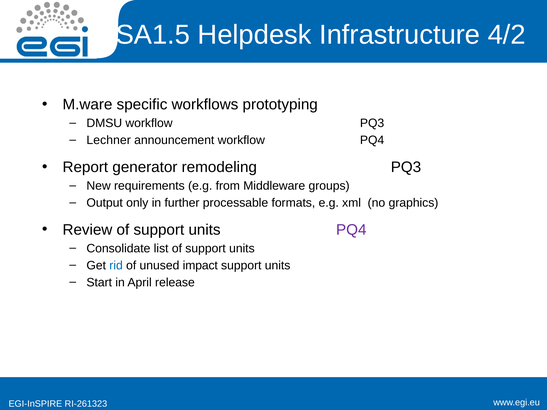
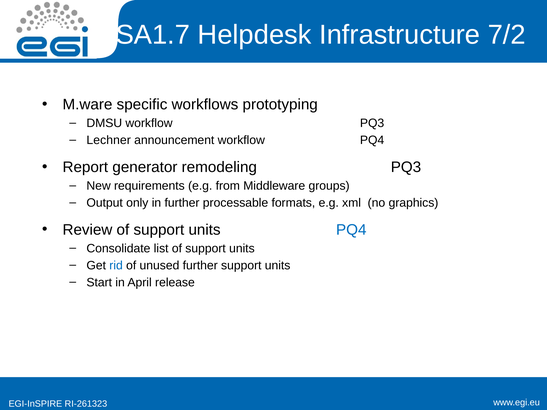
SA1.5: SA1.5 -> SA1.7 (153, 35)
4/2: 4/2 -> 7/2 (507, 35)
PQ4 colour: purple -> blue (351, 230)
unused impact: impact -> further (200, 266)
